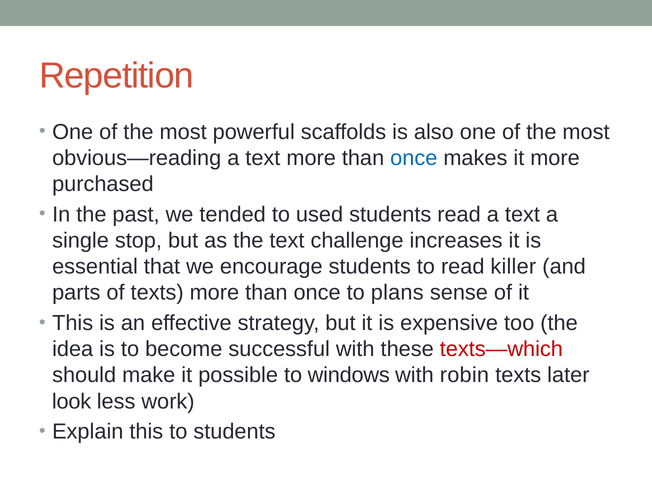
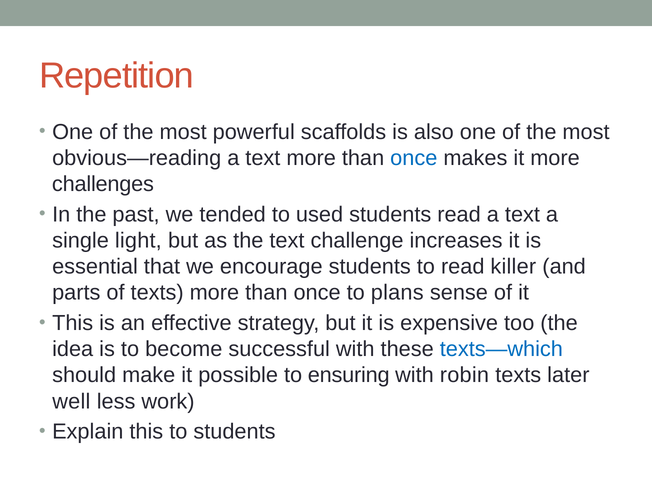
purchased: purchased -> challenges (103, 184)
stop: stop -> light (138, 241)
texts—which colour: red -> blue (501, 349)
windows: windows -> ensuring (349, 375)
look: look -> well (71, 401)
